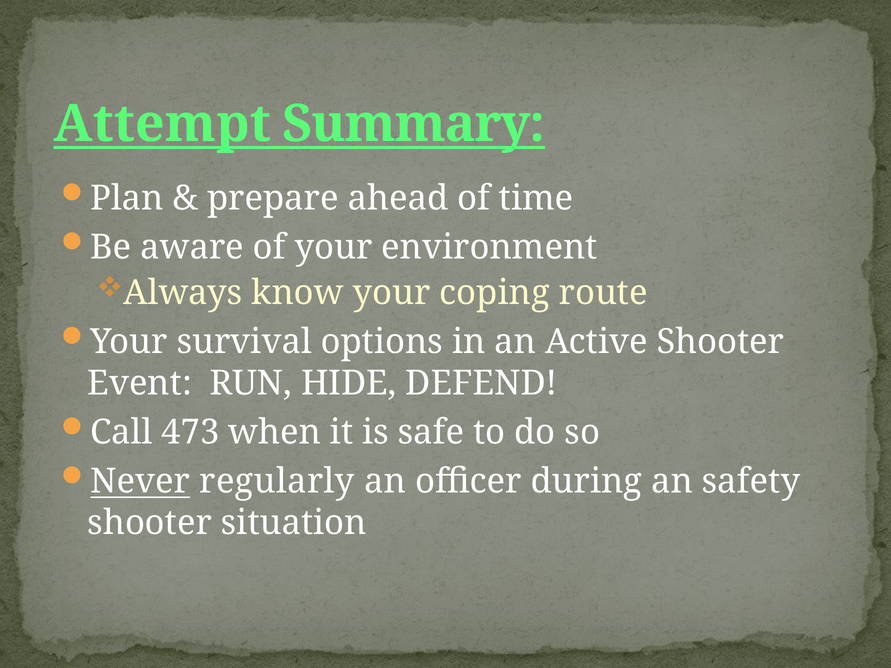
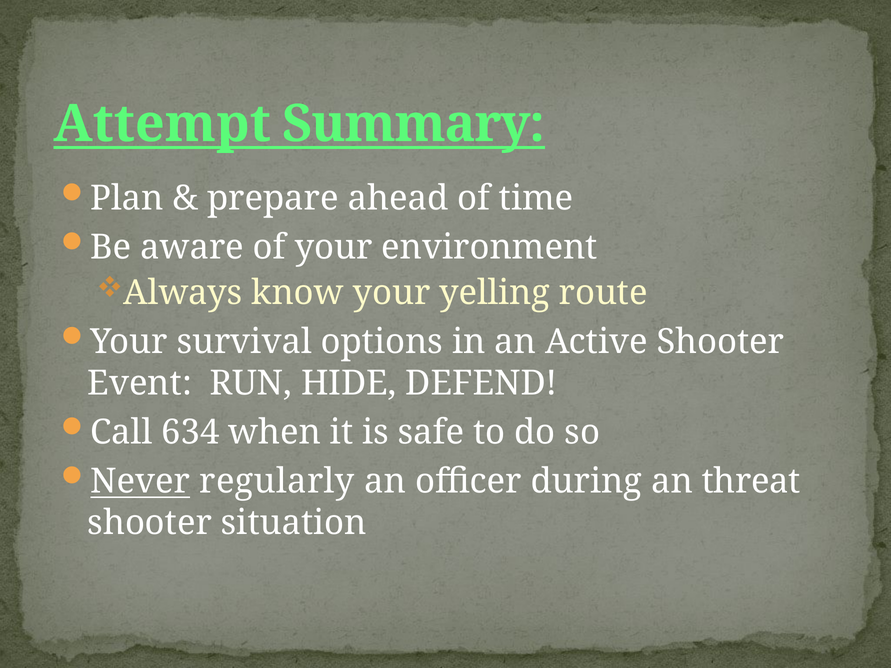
coping: coping -> yelling (495, 293)
473: 473 -> 634 (190, 432)
safety: safety -> threat (751, 482)
